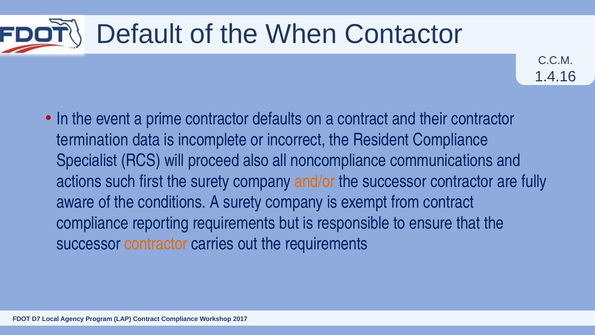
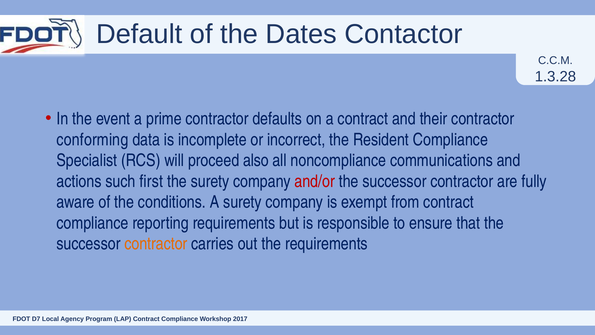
When: When -> Dates (301, 34)
1.4.16: 1.4.16 -> 1.3.28 (555, 76)
termination: termination -> conforming (92, 139)
and/or colour: orange -> red (315, 181)
